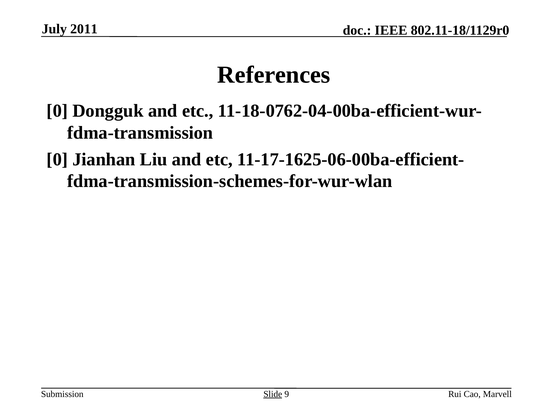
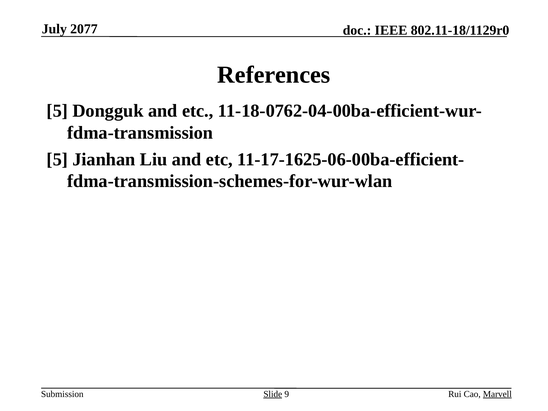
2011: 2011 -> 2077 (84, 29)
0: 0 -> 5 (57, 111)
0: 0 -> 5 (57, 159)
Marvell underline: none -> present (497, 394)
